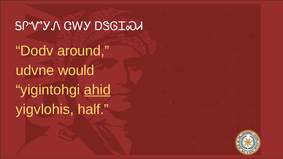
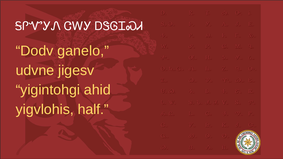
around: around -> ganelo (83, 51)
would: would -> jigesv (76, 70)
ahid underline: present -> none (97, 90)
